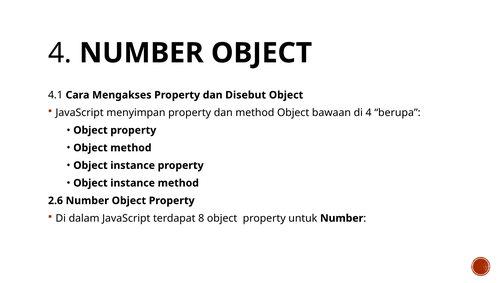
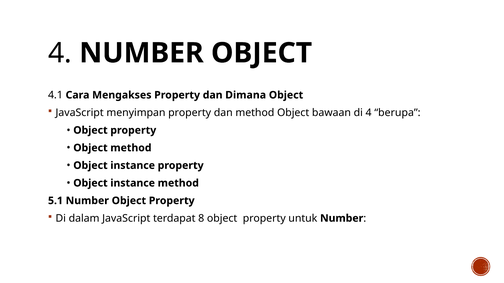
Disebut: Disebut -> Dimana (246, 95)
2.6: 2.6 -> 5.1 (55, 201)
